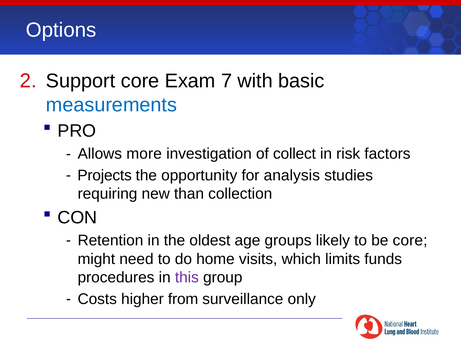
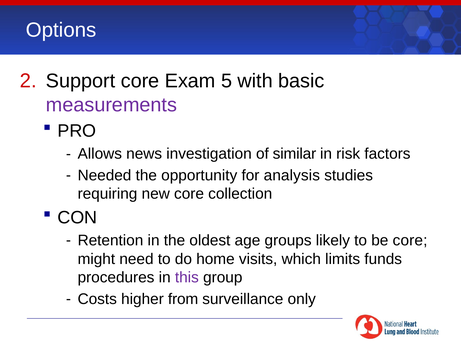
7: 7 -> 5 (227, 81)
measurements colour: blue -> purple (111, 105)
more: more -> news (144, 154)
collect: collect -> similar (294, 154)
Projects: Projects -> Needed (104, 175)
new than: than -> core (189, 194)
